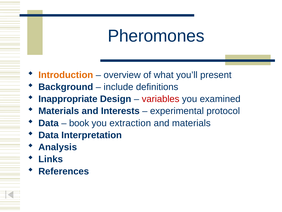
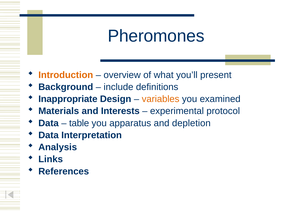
variables colour: red -> orange (161, 99)
book: book -> table (79, 123)
extraction: extraction -> apparatus (130, 123)
and materials: materials -> depletion (191, 123)
